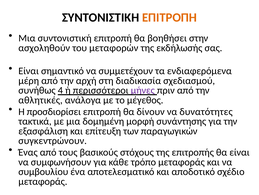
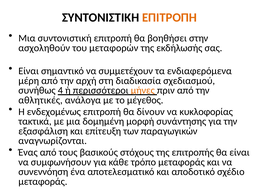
μήνες colour: purple -> orange (143, 90)
προσδιορίσει: προσδιορίσει -> ενδεχομένως (54, 111)
δυνατότητες: δυνατότητες -> κυκλοφορίας (206, 111)
συγκεντρώνουν: συγκεντρώνουν -> αναγνωρίζονται (53, 140)
συμβουλίου: συμβουλίου -> συνεννόηση (43, 171)
